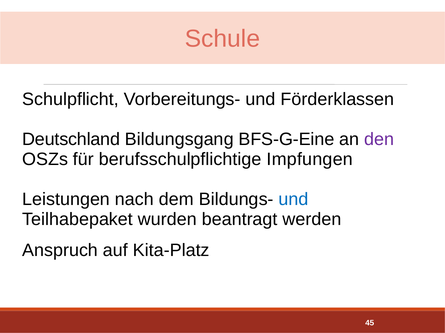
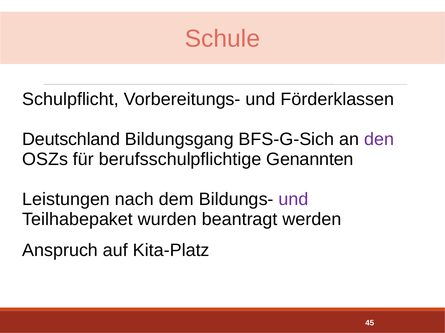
BFS-G-Eine: BFS-G-Eine -> BFS-G-Sich (286, 140)
Impfungen: Impfungen -> Genannten (310, 160)
und colour: blue -> purple (294, 200)
